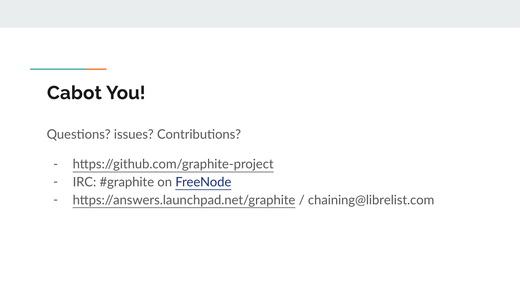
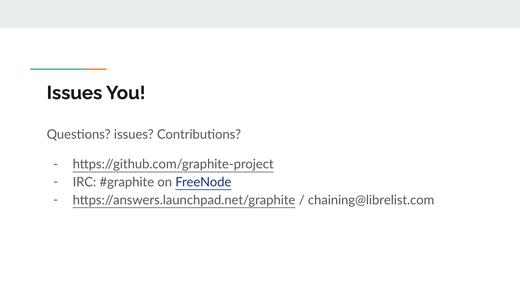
Cabot: Cabot -> Issues (75, 93)
